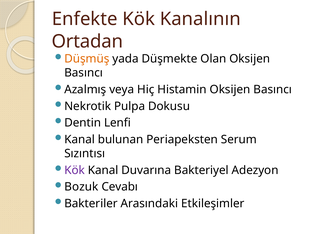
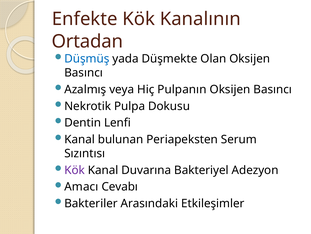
Düşmüş colour: orange -> blue (87, 59)
Histamin: Histamin -> Pulpanın (182, 89)
Bozuk: Bozuk -> Amacı (81, 186)
